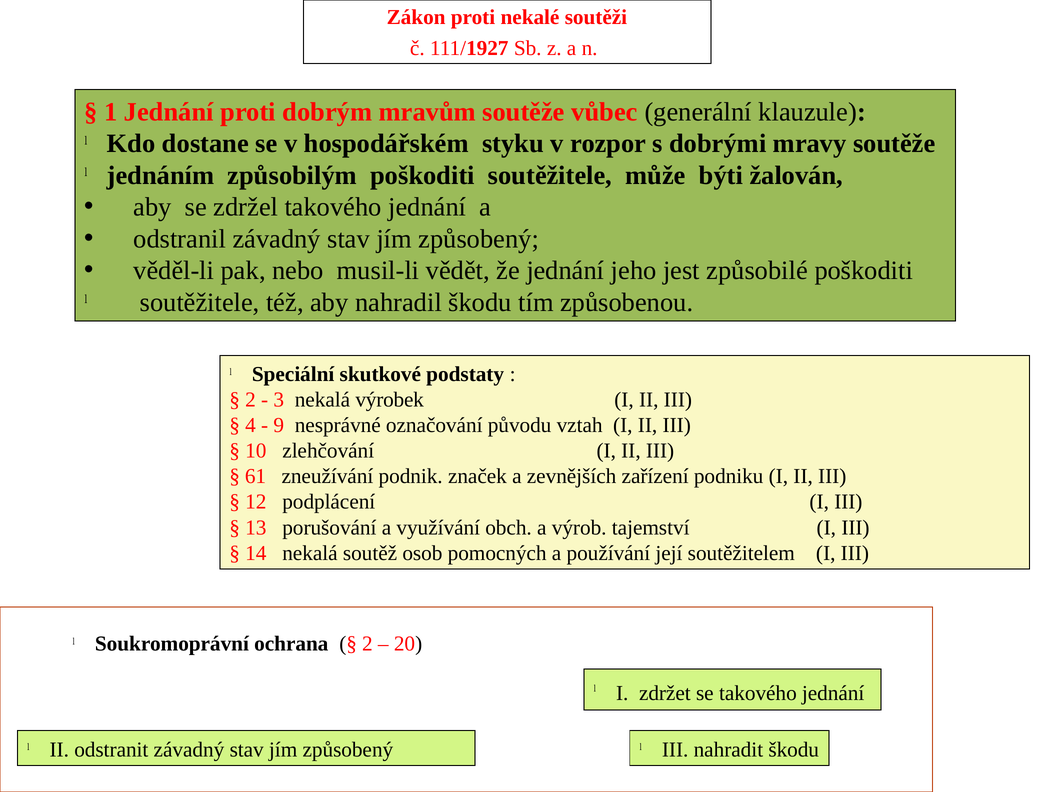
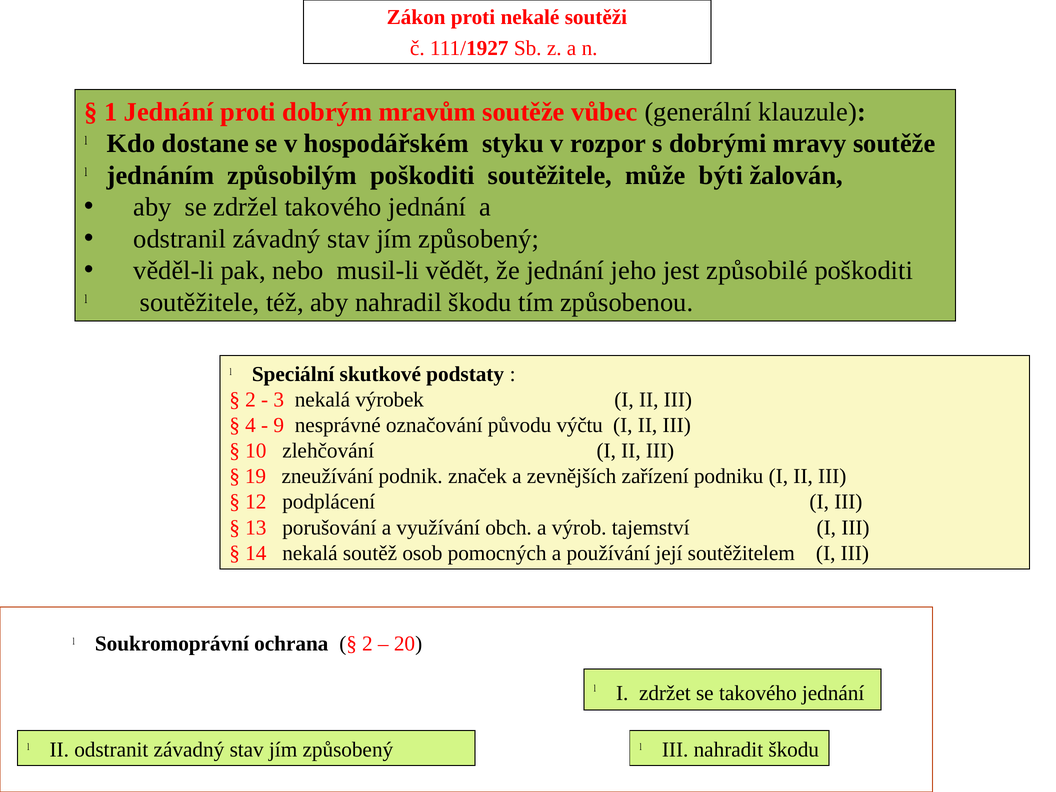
vztah: vztah -> výčtu (580, 425)
61: 61 -> 19 (256, 476)
